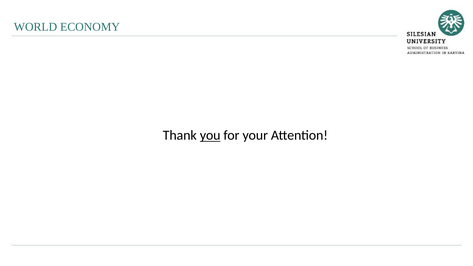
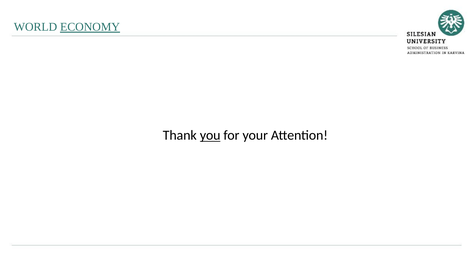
ECONOMY underline: none -> present (90, 27)
